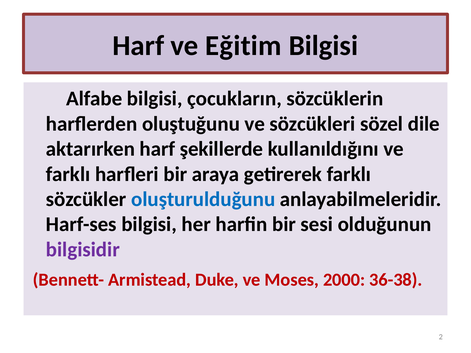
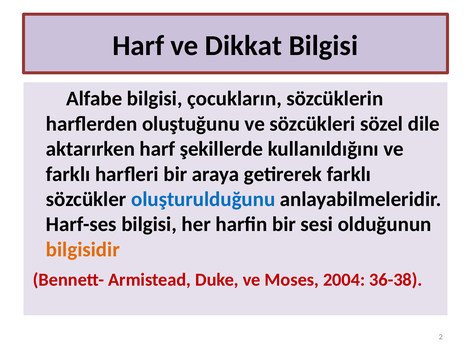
Eğitim: Eğitim -> Dikkat (244, 46)
bilgisidir colour: purple -> orange (83, 250)
2000: 2000 -> 2004 (344, 280)
